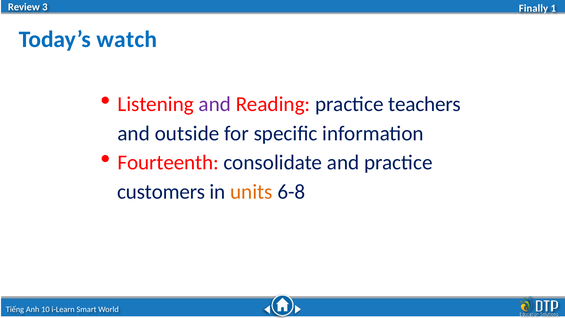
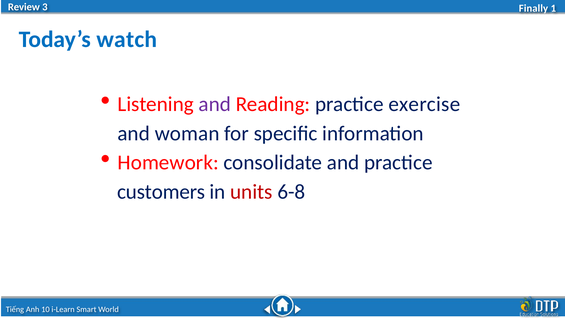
teachers: teachers -> exercise (424, 104)
outside: outside -> woman (187, 133)
Fourteenth: Fourteenth -> Homework (168, 163)
units colour: orange -> red (251, 192)
